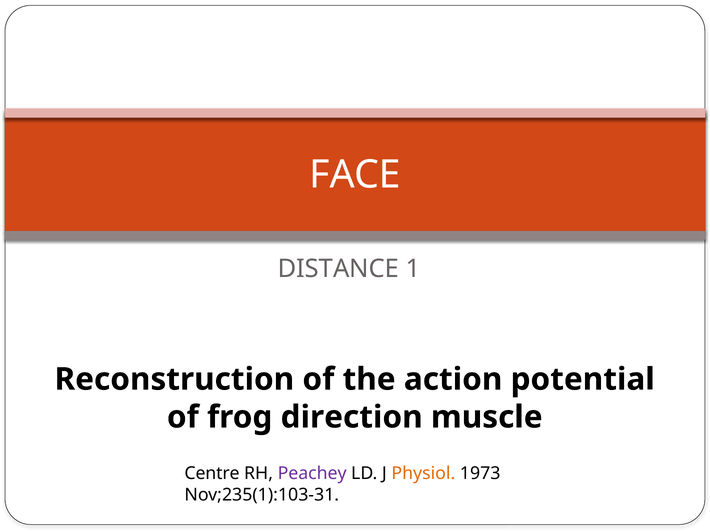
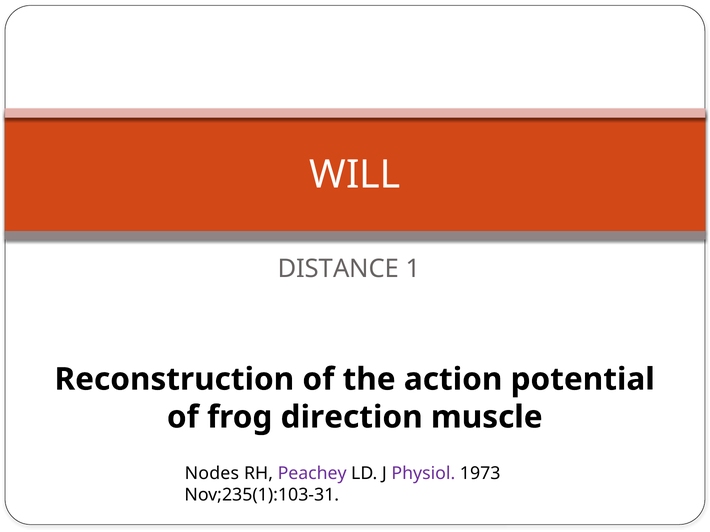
FACE: FACE -> WILL (355, 175)
Centre: Centre -> Nodes (212, 474)
Physiol colour: orange -> purple (423, 474)
